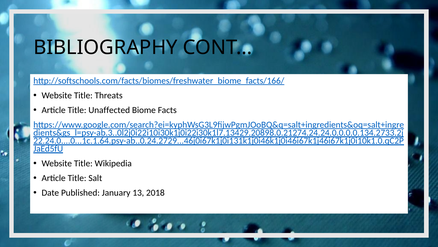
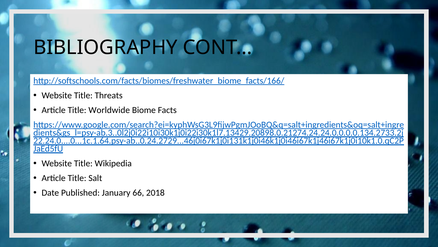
Unaffected: Unaffected -> Worldwide (109, 110)
13: 13 -> 66 (138, 192)
